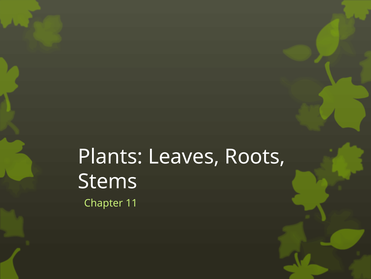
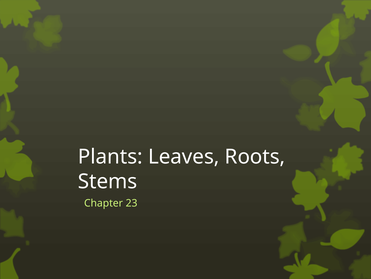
11: 11 -> 23 (132, 203)
